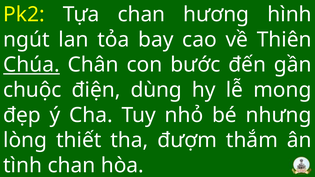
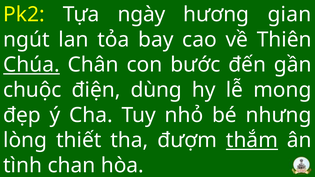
Tựa chan: chan -> ngày (141, 14)
hình: hình -> gian (289, 14)
thắm underline: none -> present (252, 140)
